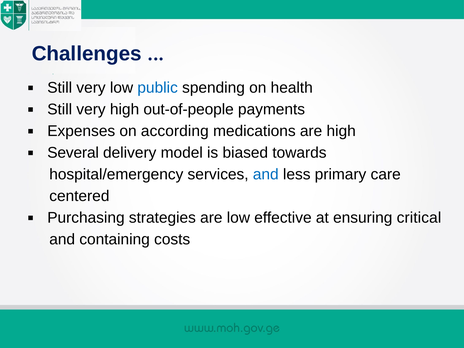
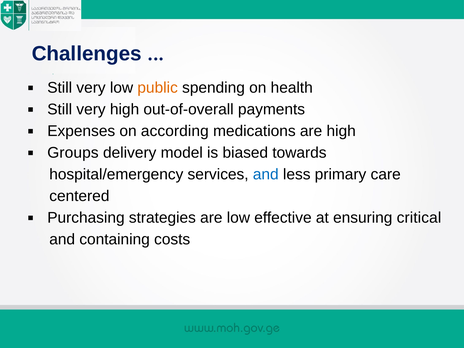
public colour: blue -> orange (158, 88)
out-of-people: out-of-people -> out-of-overall (189, 110)
Several: Several -> Groups (73, 153)
